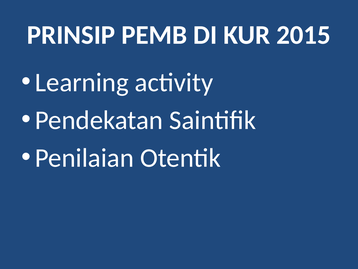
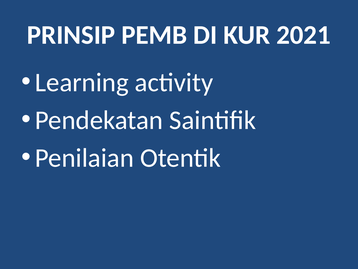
2015: 2015 -> 2021 (303, 35)
